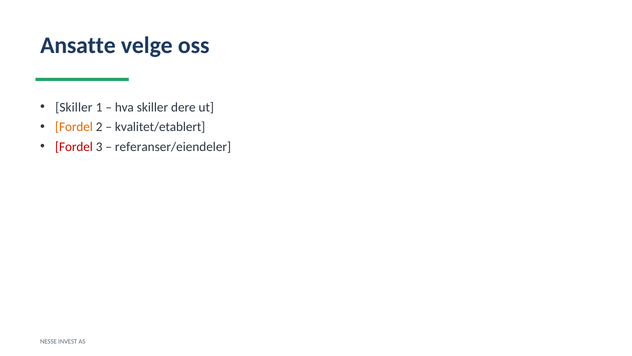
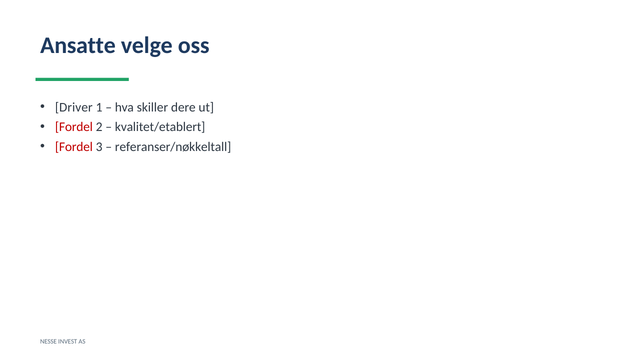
Skiller: Skiller -> Driver (74, 107)
Fordel colour: orange -> red (74, 127)
referanser/eiendeler: referanser/eiendeler -> referanser/nøkkeltall (173, 147)
